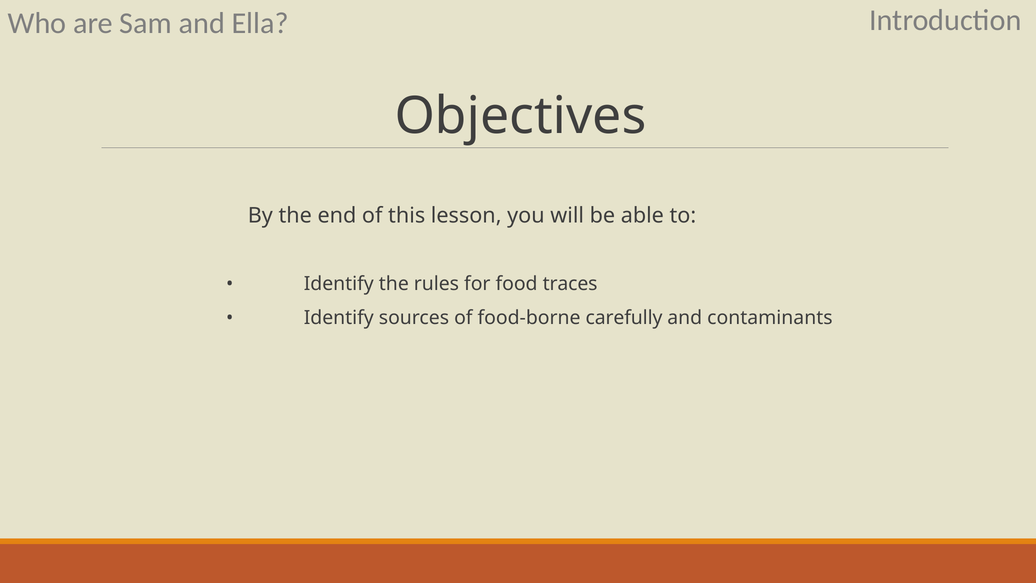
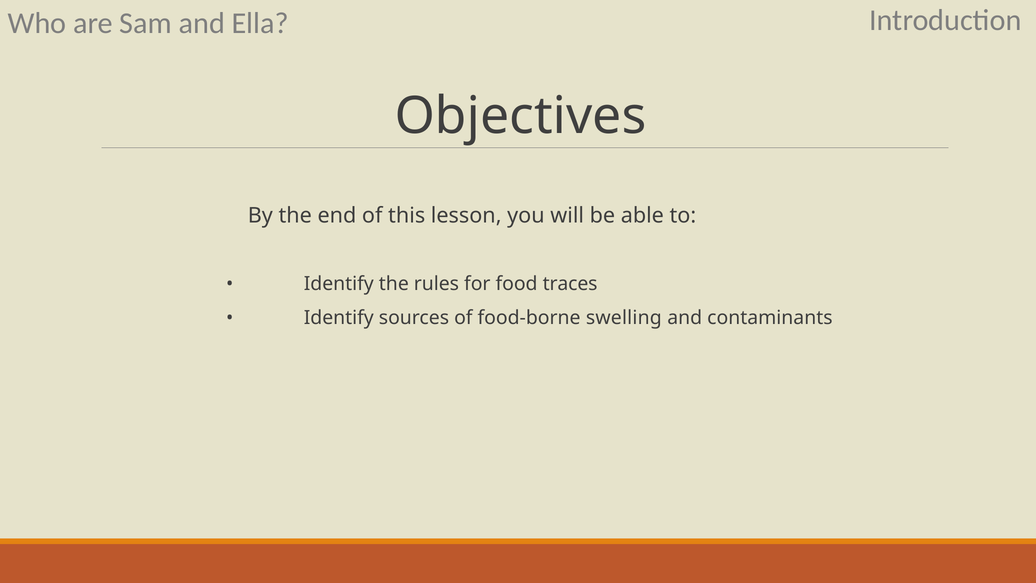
carefully: carefully -> swelling (624, 317)
